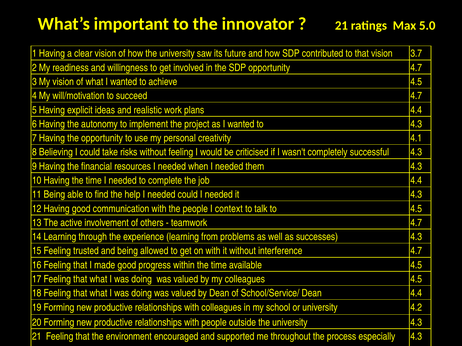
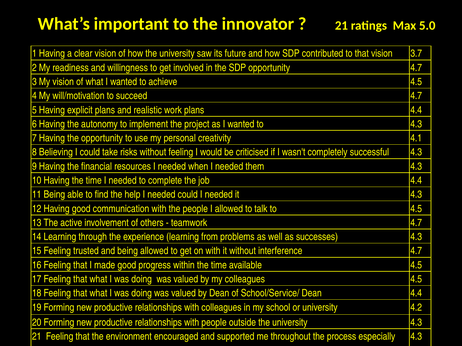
explicit ideas: ideas -> plans (105, 110)
I context: context -> allowed (229, 209)
